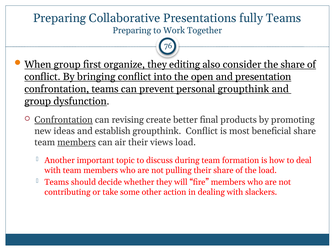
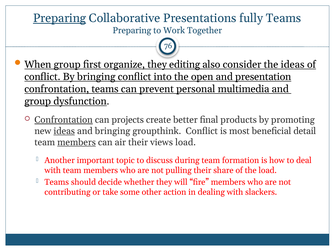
Preparing underline: none -> present (60, 18)
the share: share -> ideas (293, 64)
personal groupthink: groupthink -> multimedia (243, 89)
revising: revising -> projects (128, 120)
ideas underline: none -> present (64, 131)
and establish: establish -> bringing (113, 131)
beneficial share: share -> detail (305, 131)
